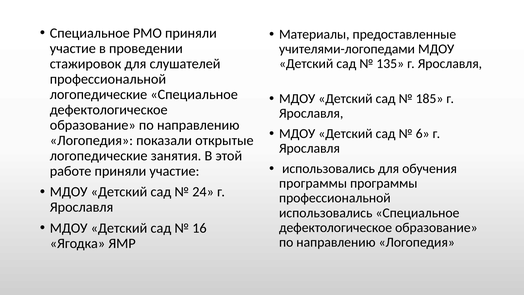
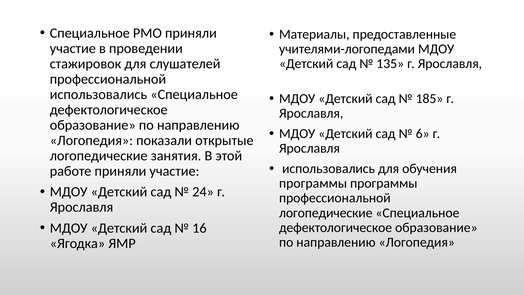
логопедические: логопедические -> использовались (98, 94)
использовались: использовались -> логопедические (326, 213)
